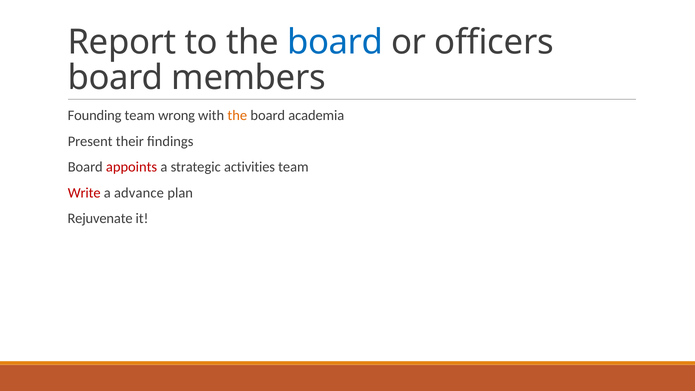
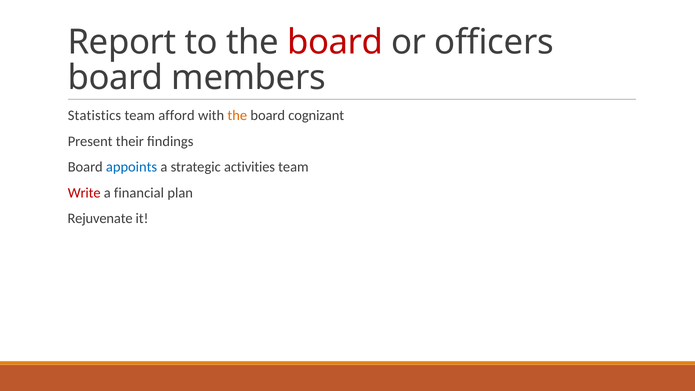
board colour: blue -> red (335, 42)
Founding: Founding -> Statistics (94, 116)
wrong: wrong -> afford (176, 116)
academia: academia -> cognizant (316, 116)
appoints colour: red -> blue (132, 167)
advance: advance -> financial (139, 193)
